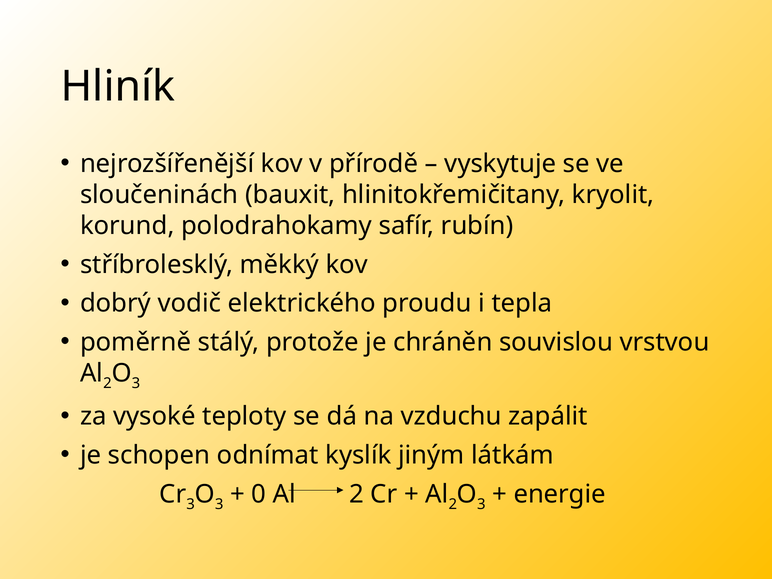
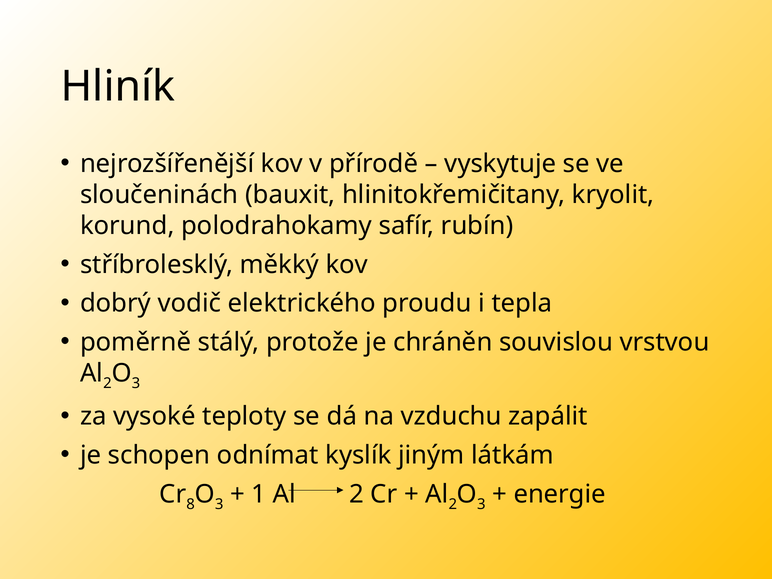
Cr 3: 3 -> 8 (191, 504)
0: 0 -> 1 (259, 494)
